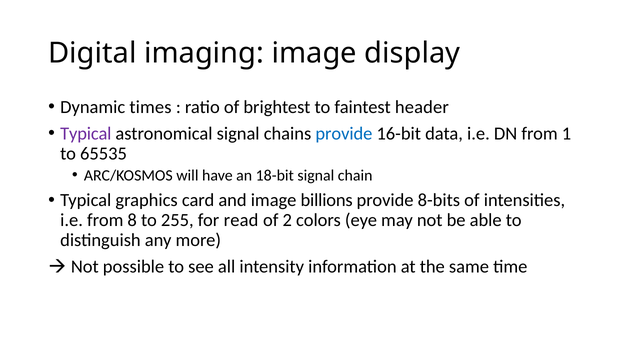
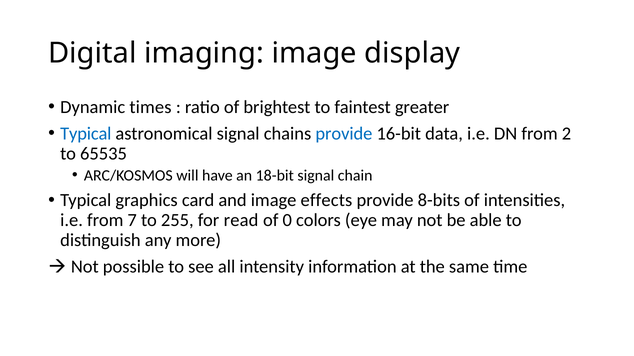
header: header -> greater (422, 107)
Typical colour: purple -> blue (86, 134)
1: 1 -> 2 (567, 134)
billions: billions -> effects (326, 201)
8: 8 -> 7 (132, 221)
2: 2 -> 0 (287, 221)
